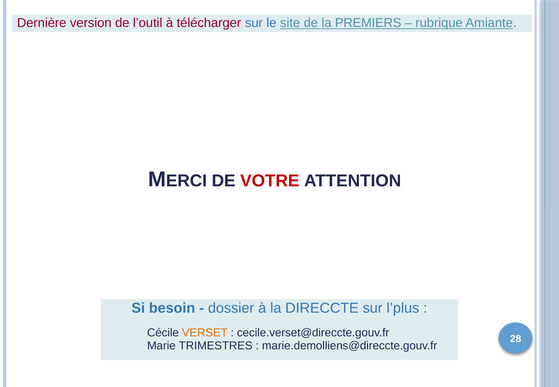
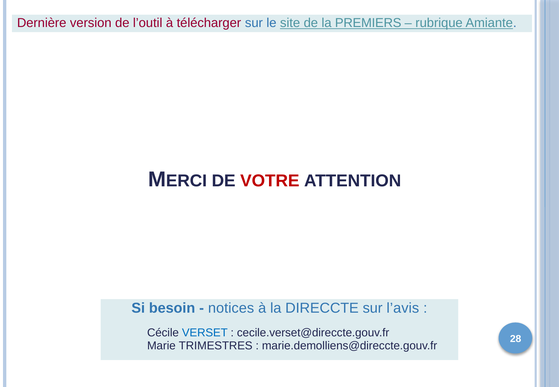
dossier: dossier -> notices (231, 308)
l’plus: l’plus -> l’avis (403, 308)
VERSET colour: orange -> blue (205, 333)
